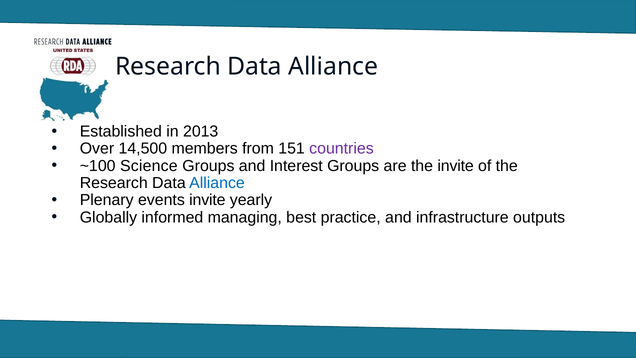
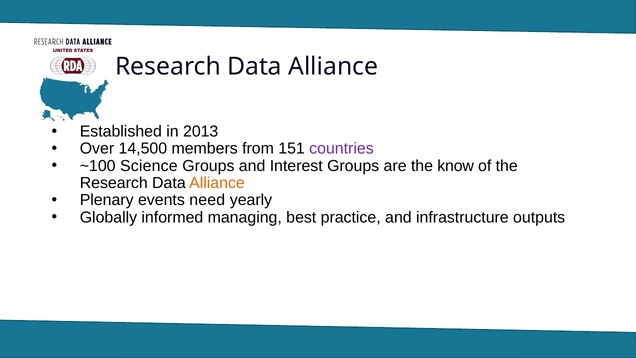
the invite: invite -> know (456, 166)
Alliance colour: blue -> orange (217, 183)
events invite: invite -> need (207, 200)
